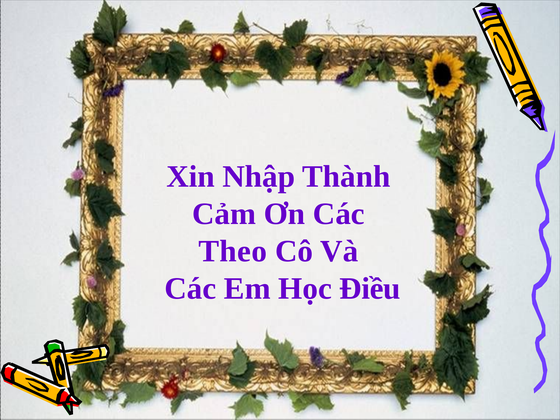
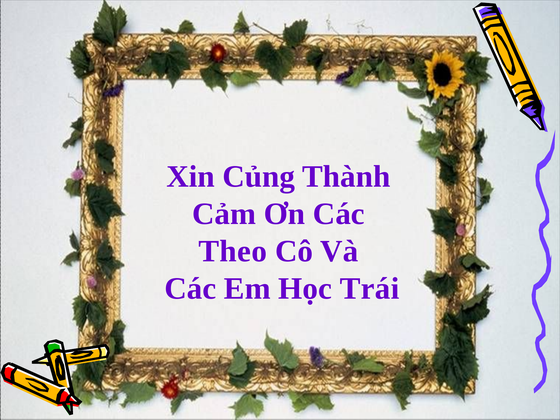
Nhập: Nhập -> Củng (259, 177)
Điều: Điều -> Trái (370, 289)
